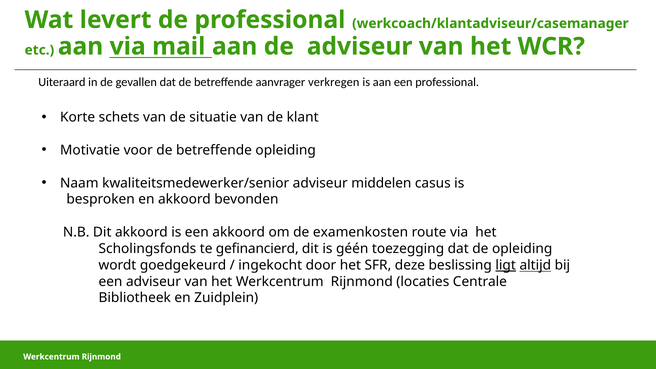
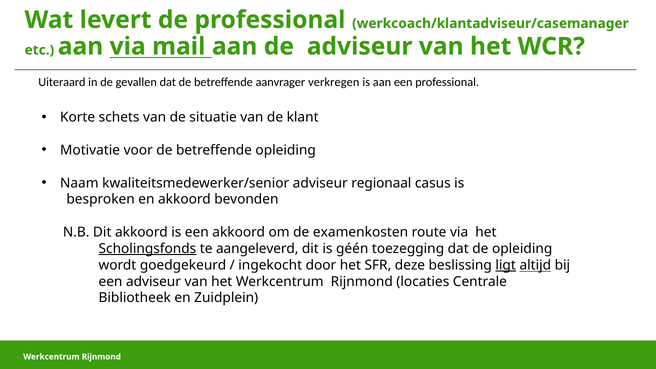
middelen: middelen -> regionaal (381, 183)
Scholingsfonds underline: none -> present (147, 249)
gefinancierd: gefinancierd -> aangeleverd (257, 249)
